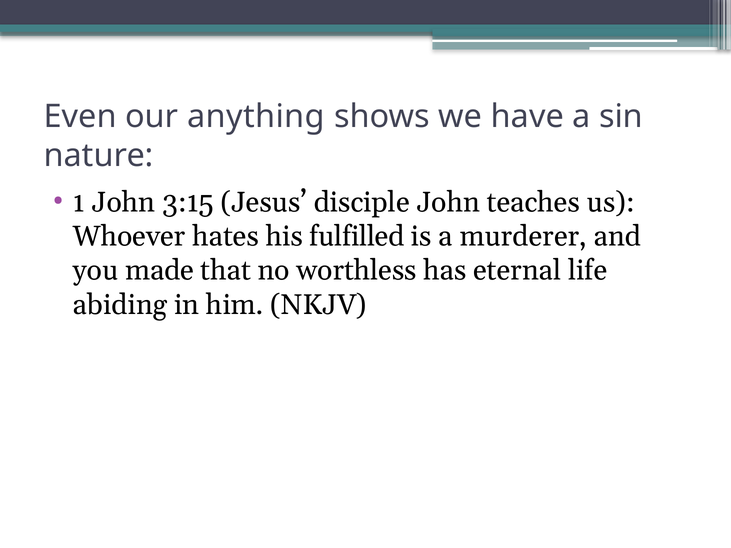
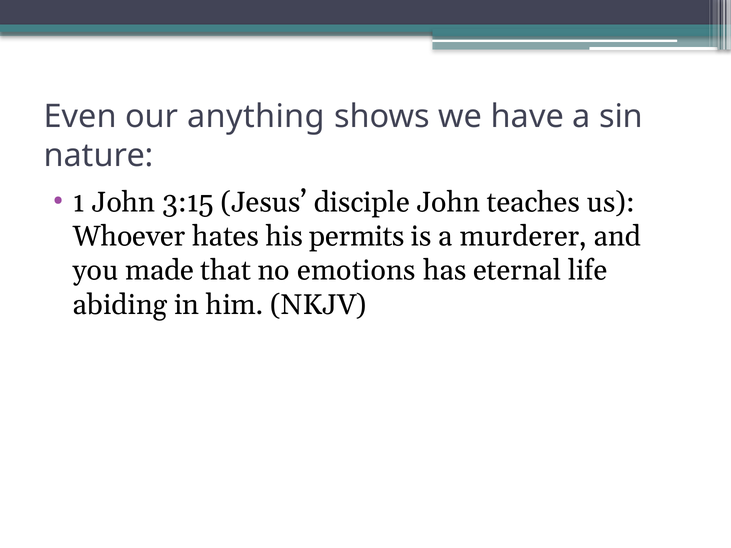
fulfilled: fulfilled -> permits (357, 237)
worthless: worthless -> emotions (356, 271)
